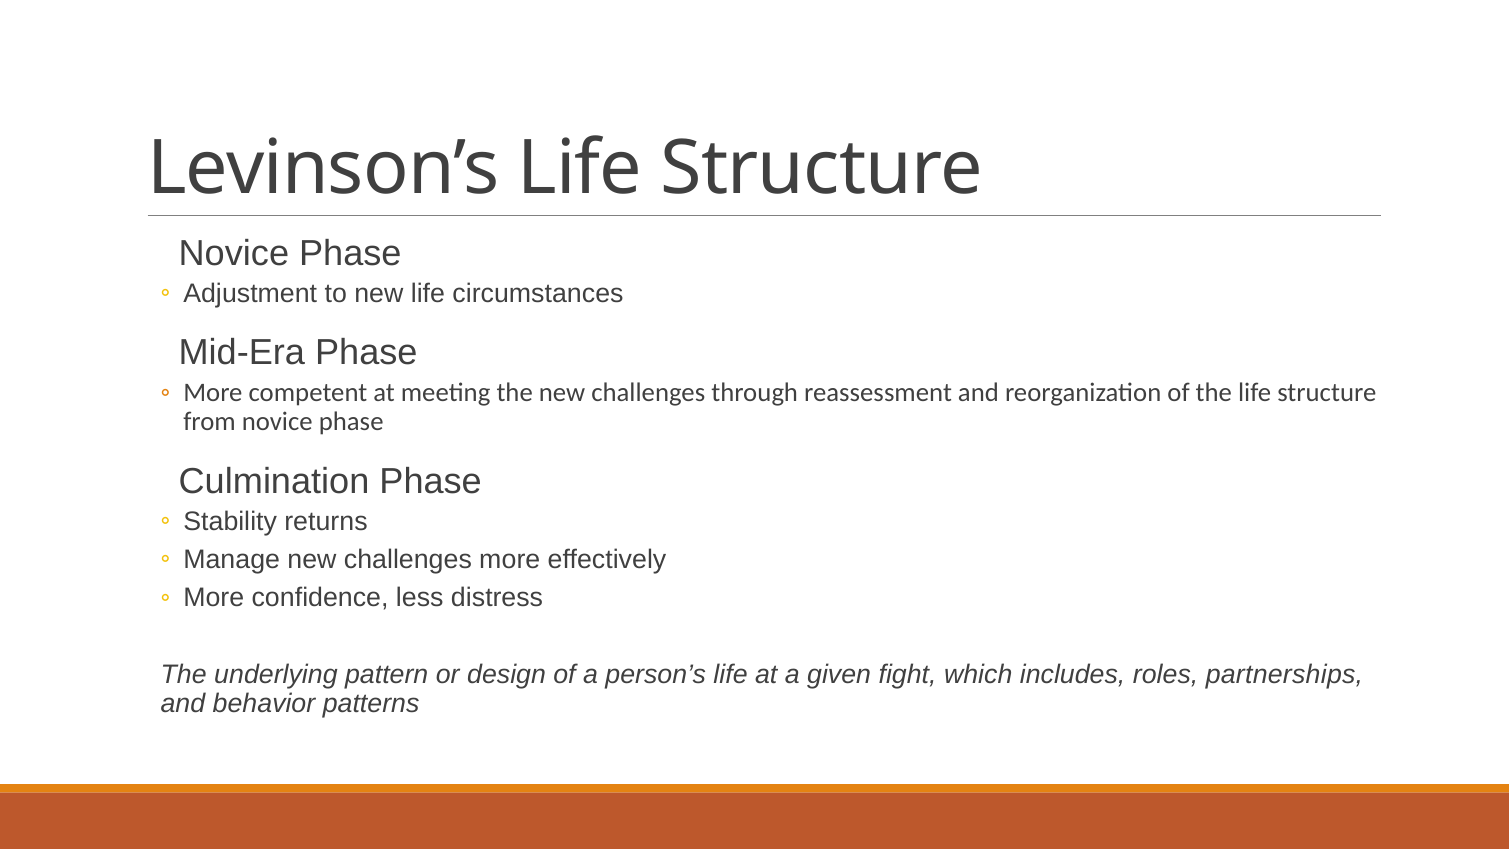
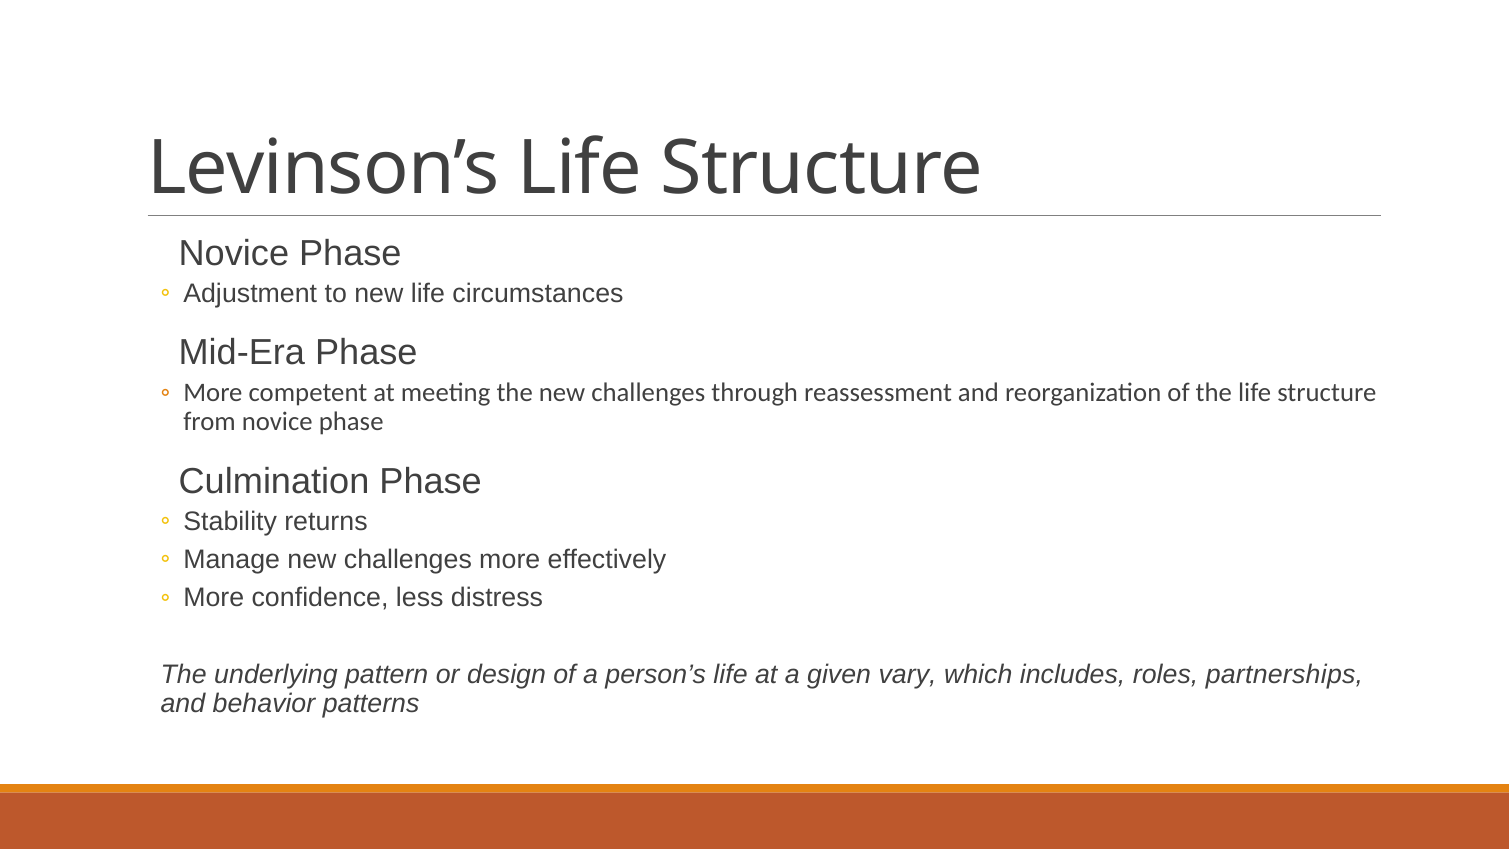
fight: fight -> vary (908, 675)
